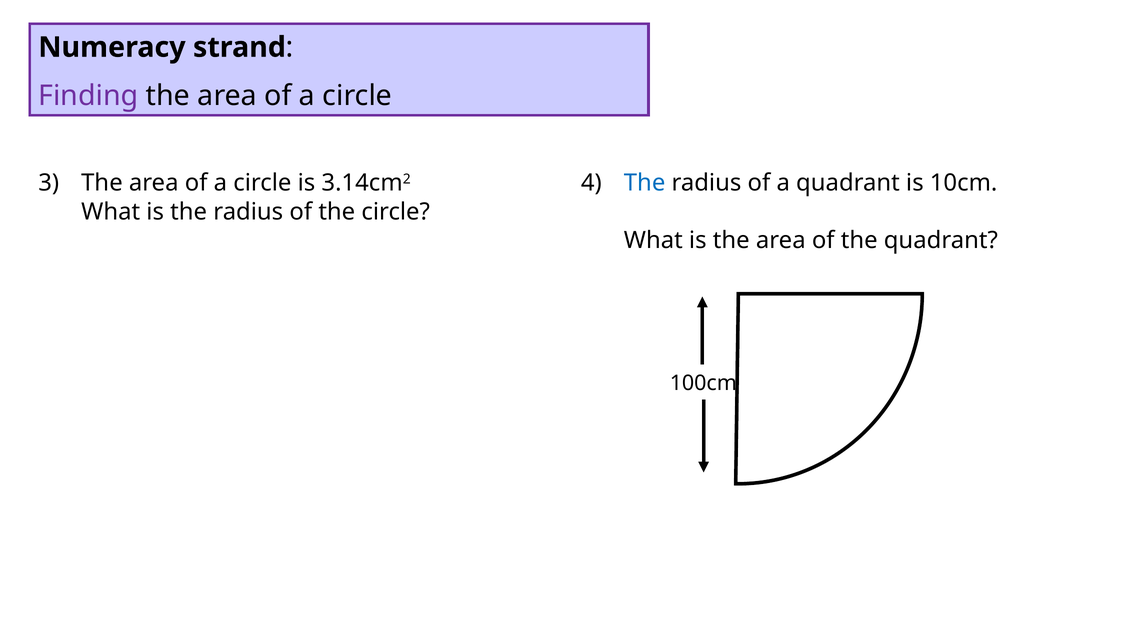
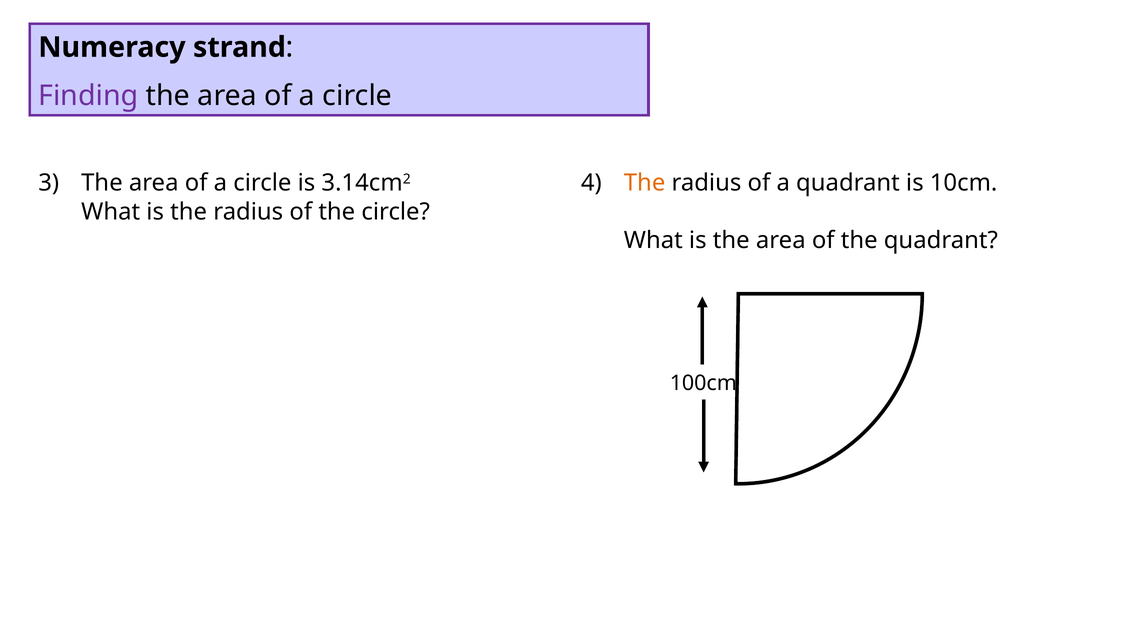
The colour: blue -> orange (645, 183)
